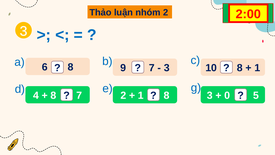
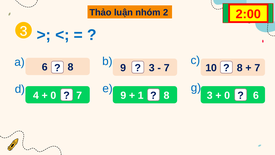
9 7: 7 -> 3 (152, 68)
3: 3 -> 7 (167, 68)
1: 1 -> 7 (257, 68)
2: 2 -> 9 (123, 95)
0 5: 5 -> 6 (256, 95)
8: 8 -> 0 (53, 95)
